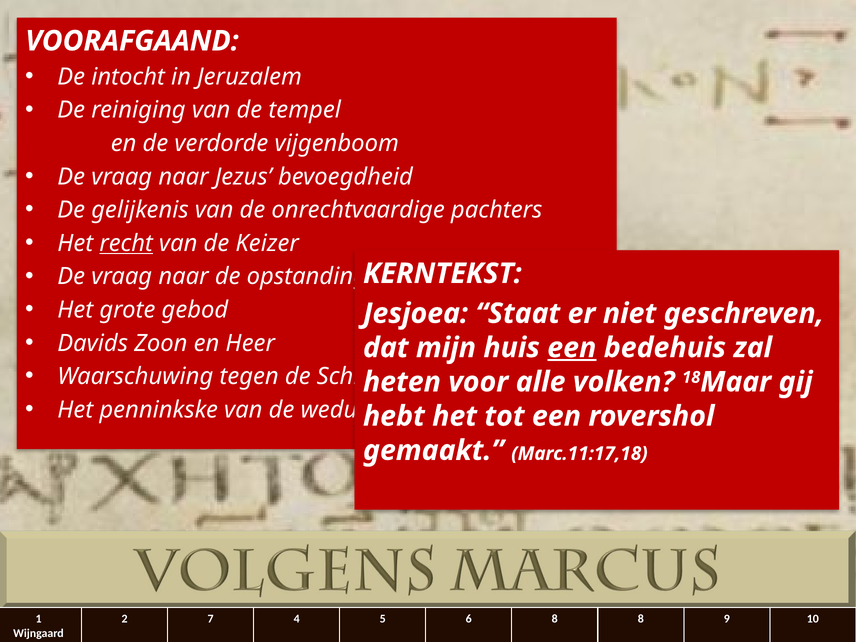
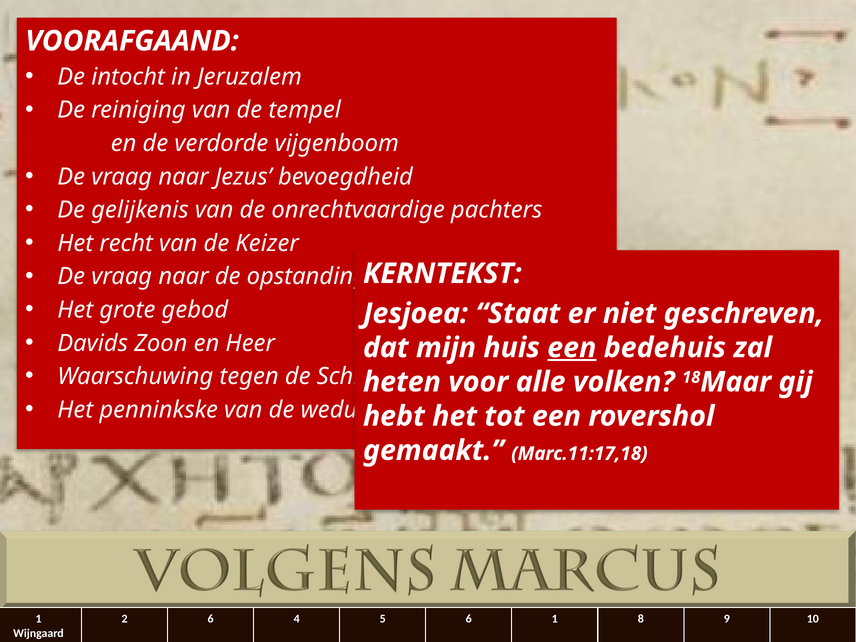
recht underline: present -> none (126, 243)
2 7: 7 -> 6 (211, 619)
6 8: 8 -> 1 (555, 619)
